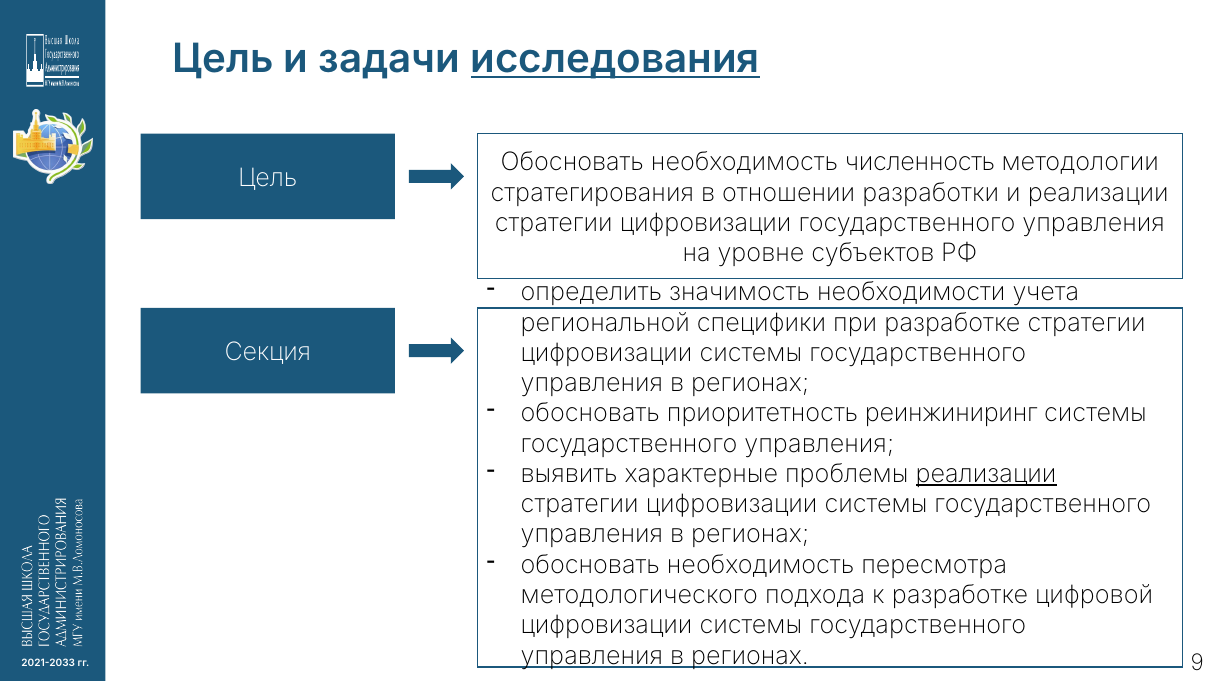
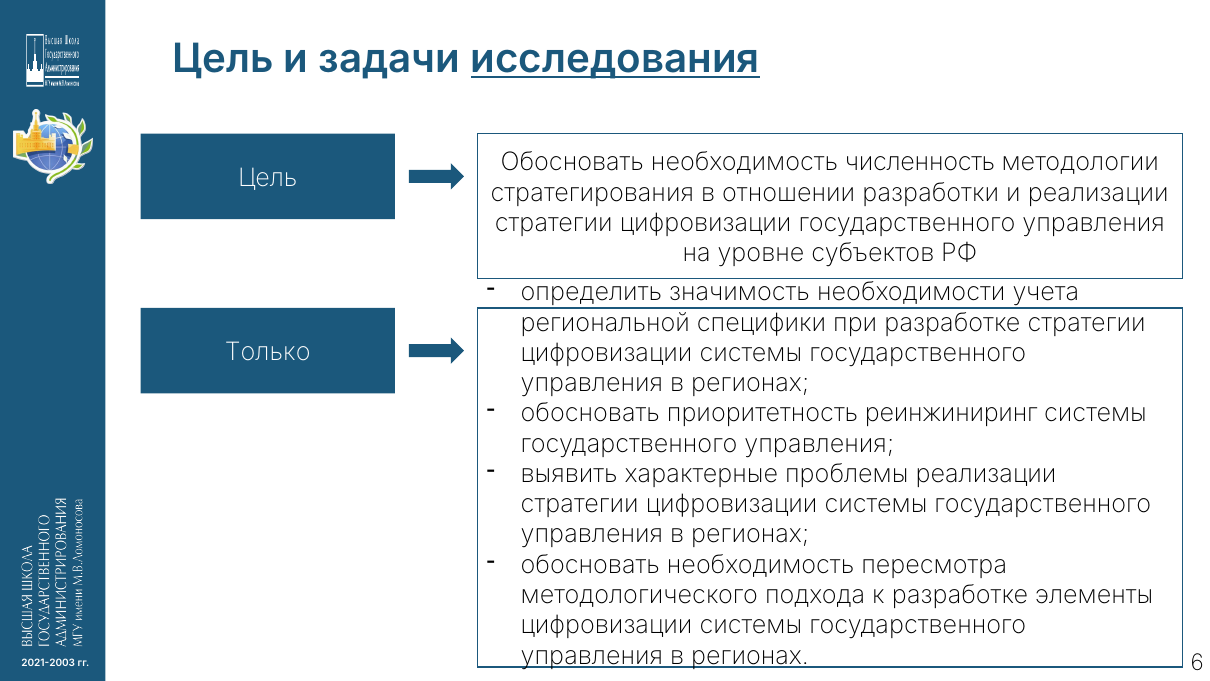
Секция: Секция -> Только (268, 352)
реализации underline: present -> none (986, 474)
цифровой: цифровой -> элементы (1094, 595)
9: 9 -> 6 (1197, 663)
2021-2033: 2021-2033 -> 2021-2003 (48, 663)
